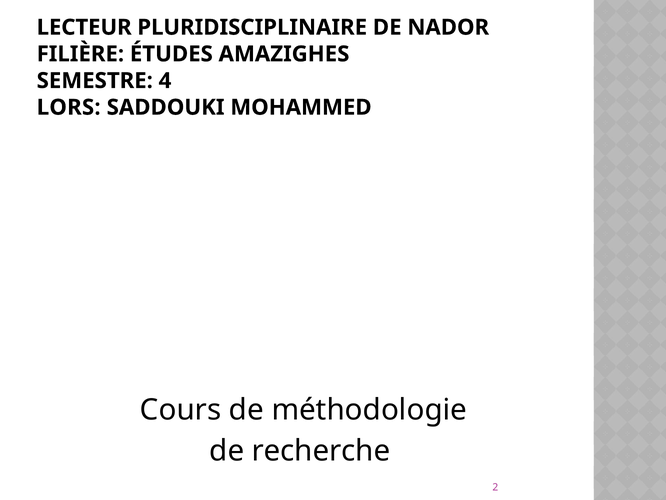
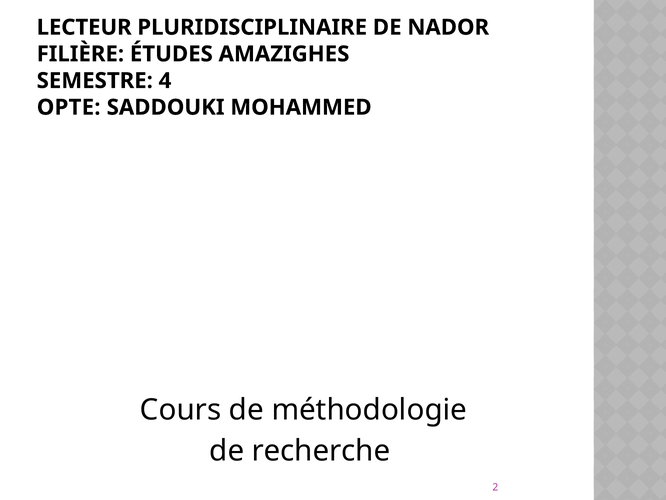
LORS: LORS -> OPTE (69, 107)
